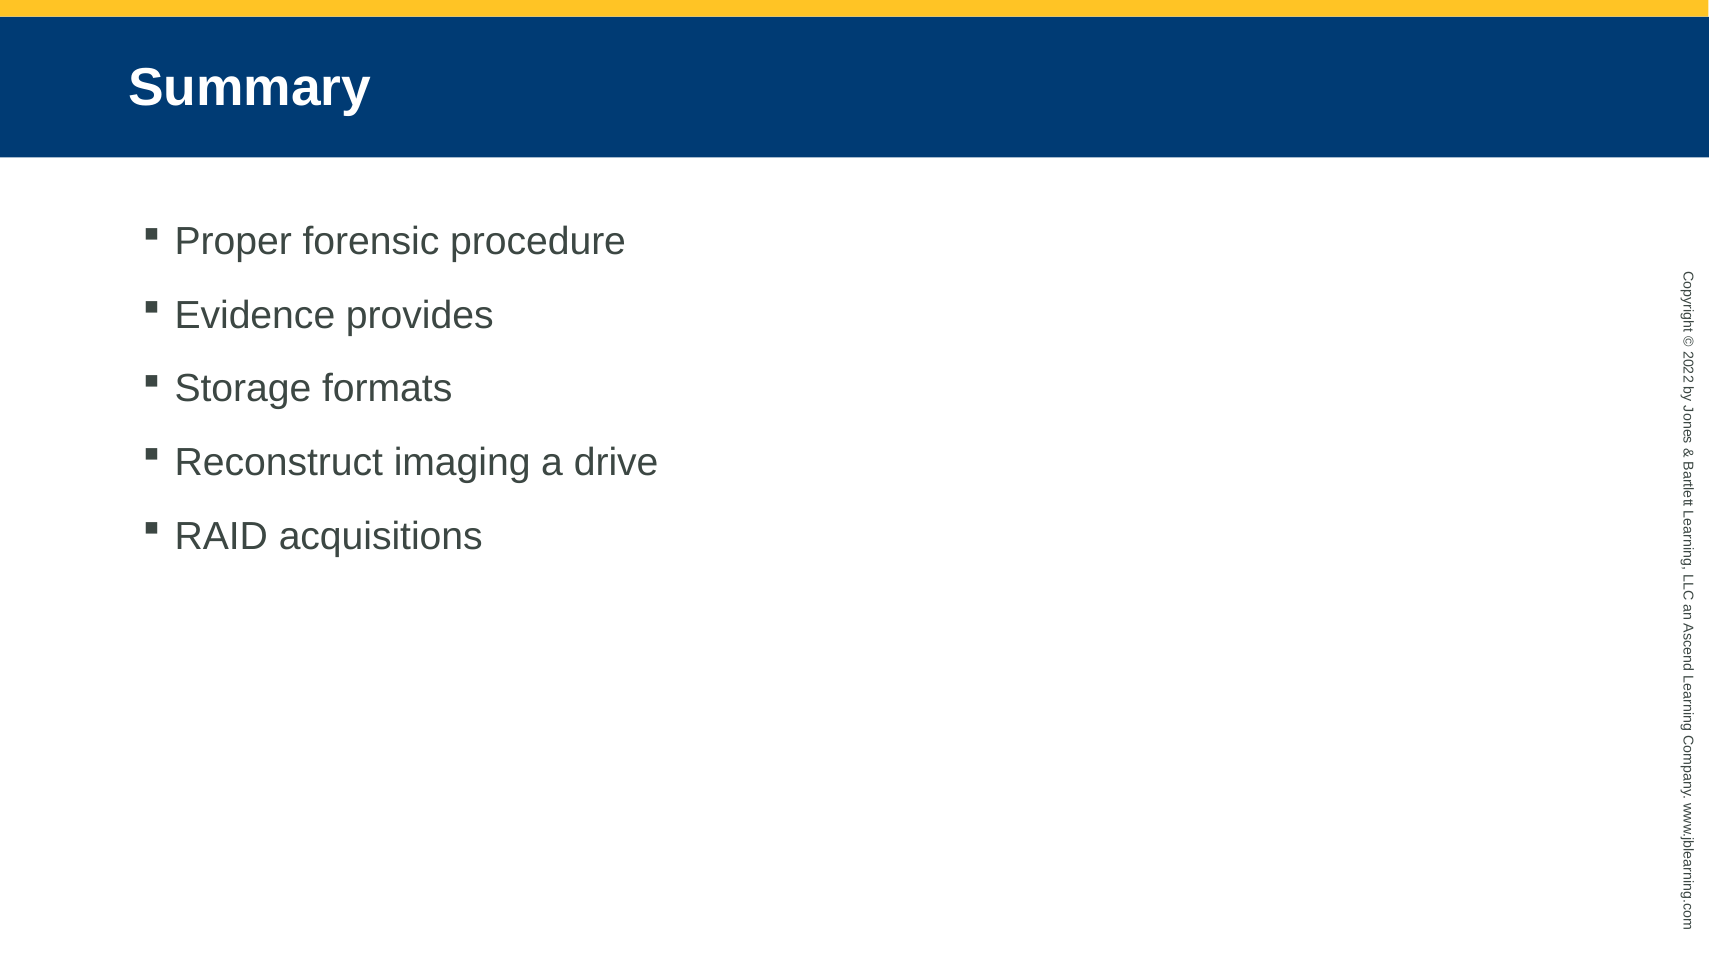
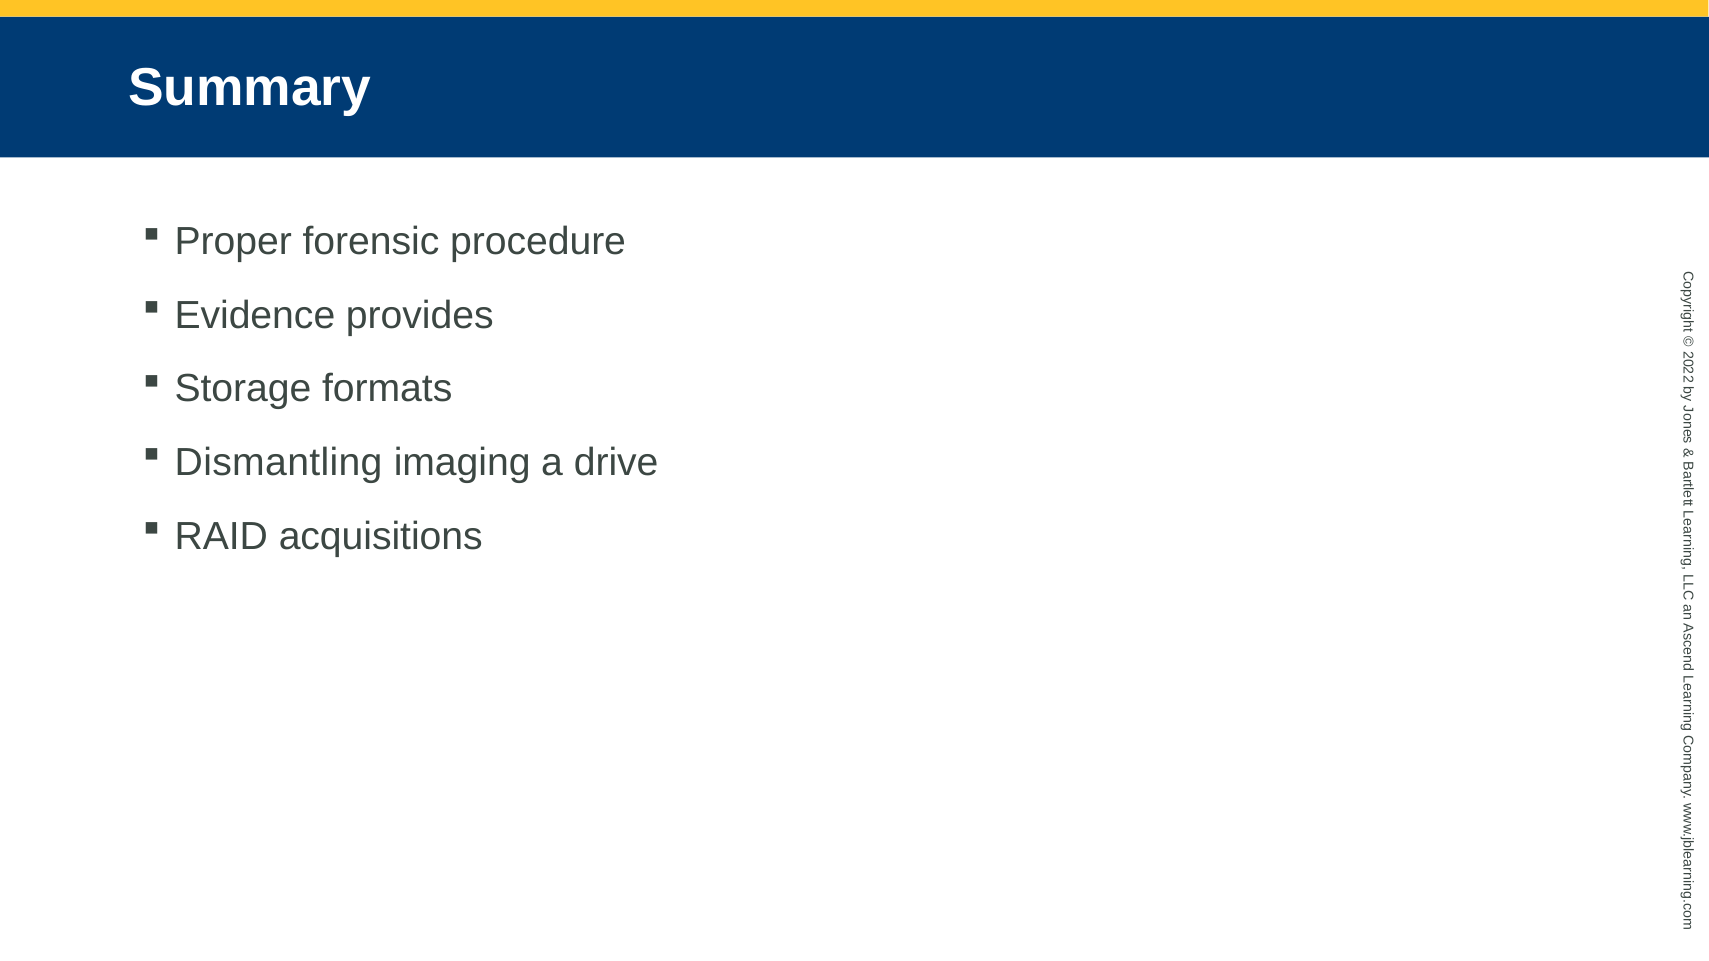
Reconstruct: Reconstruct -> Dismantling (279, 463)
